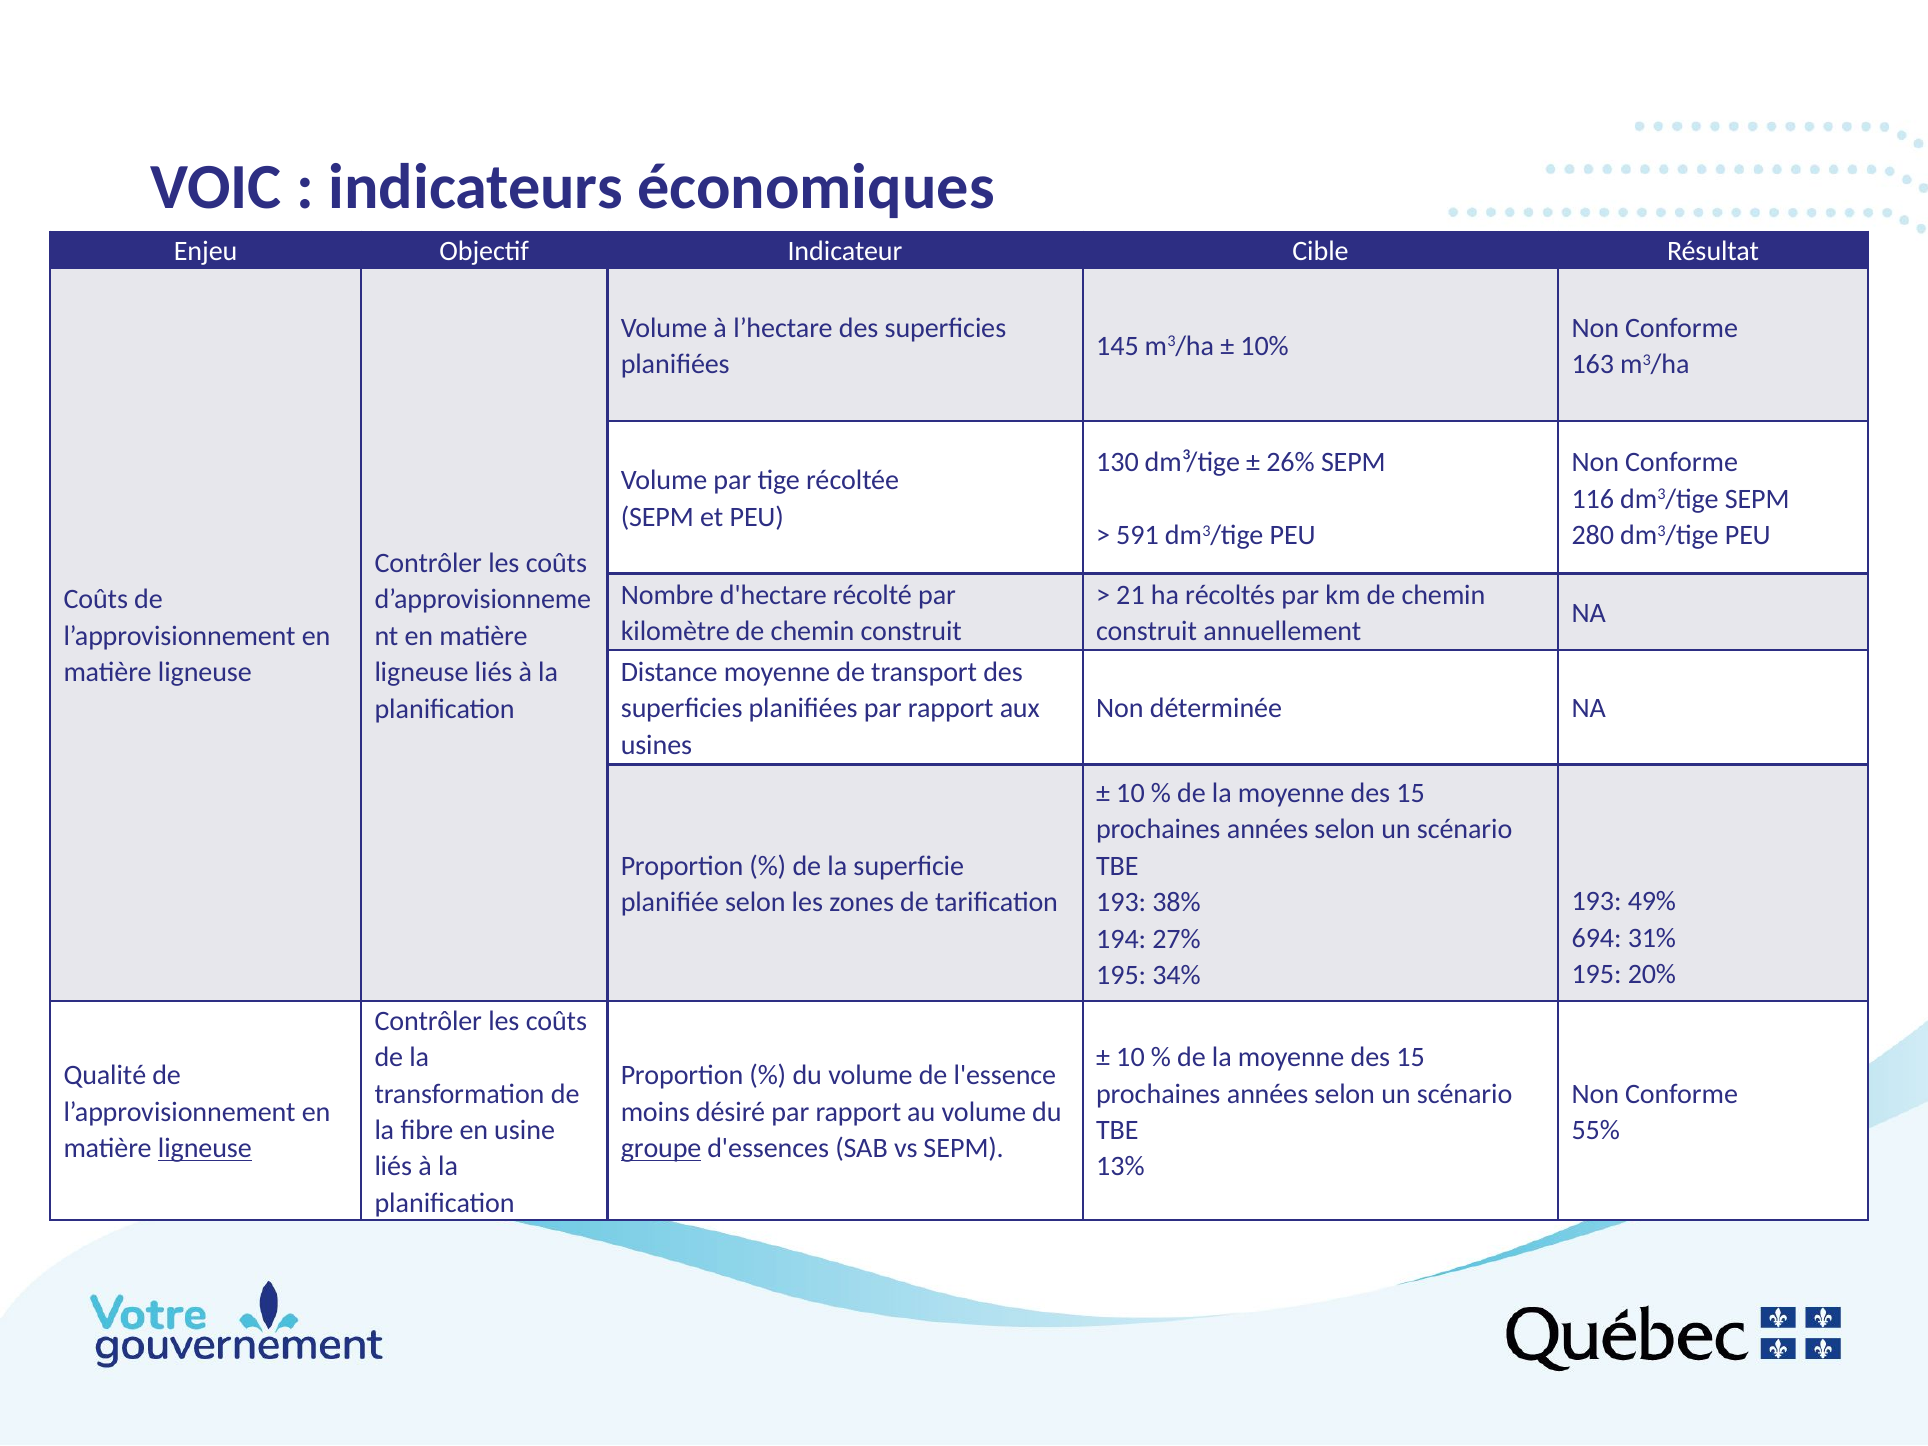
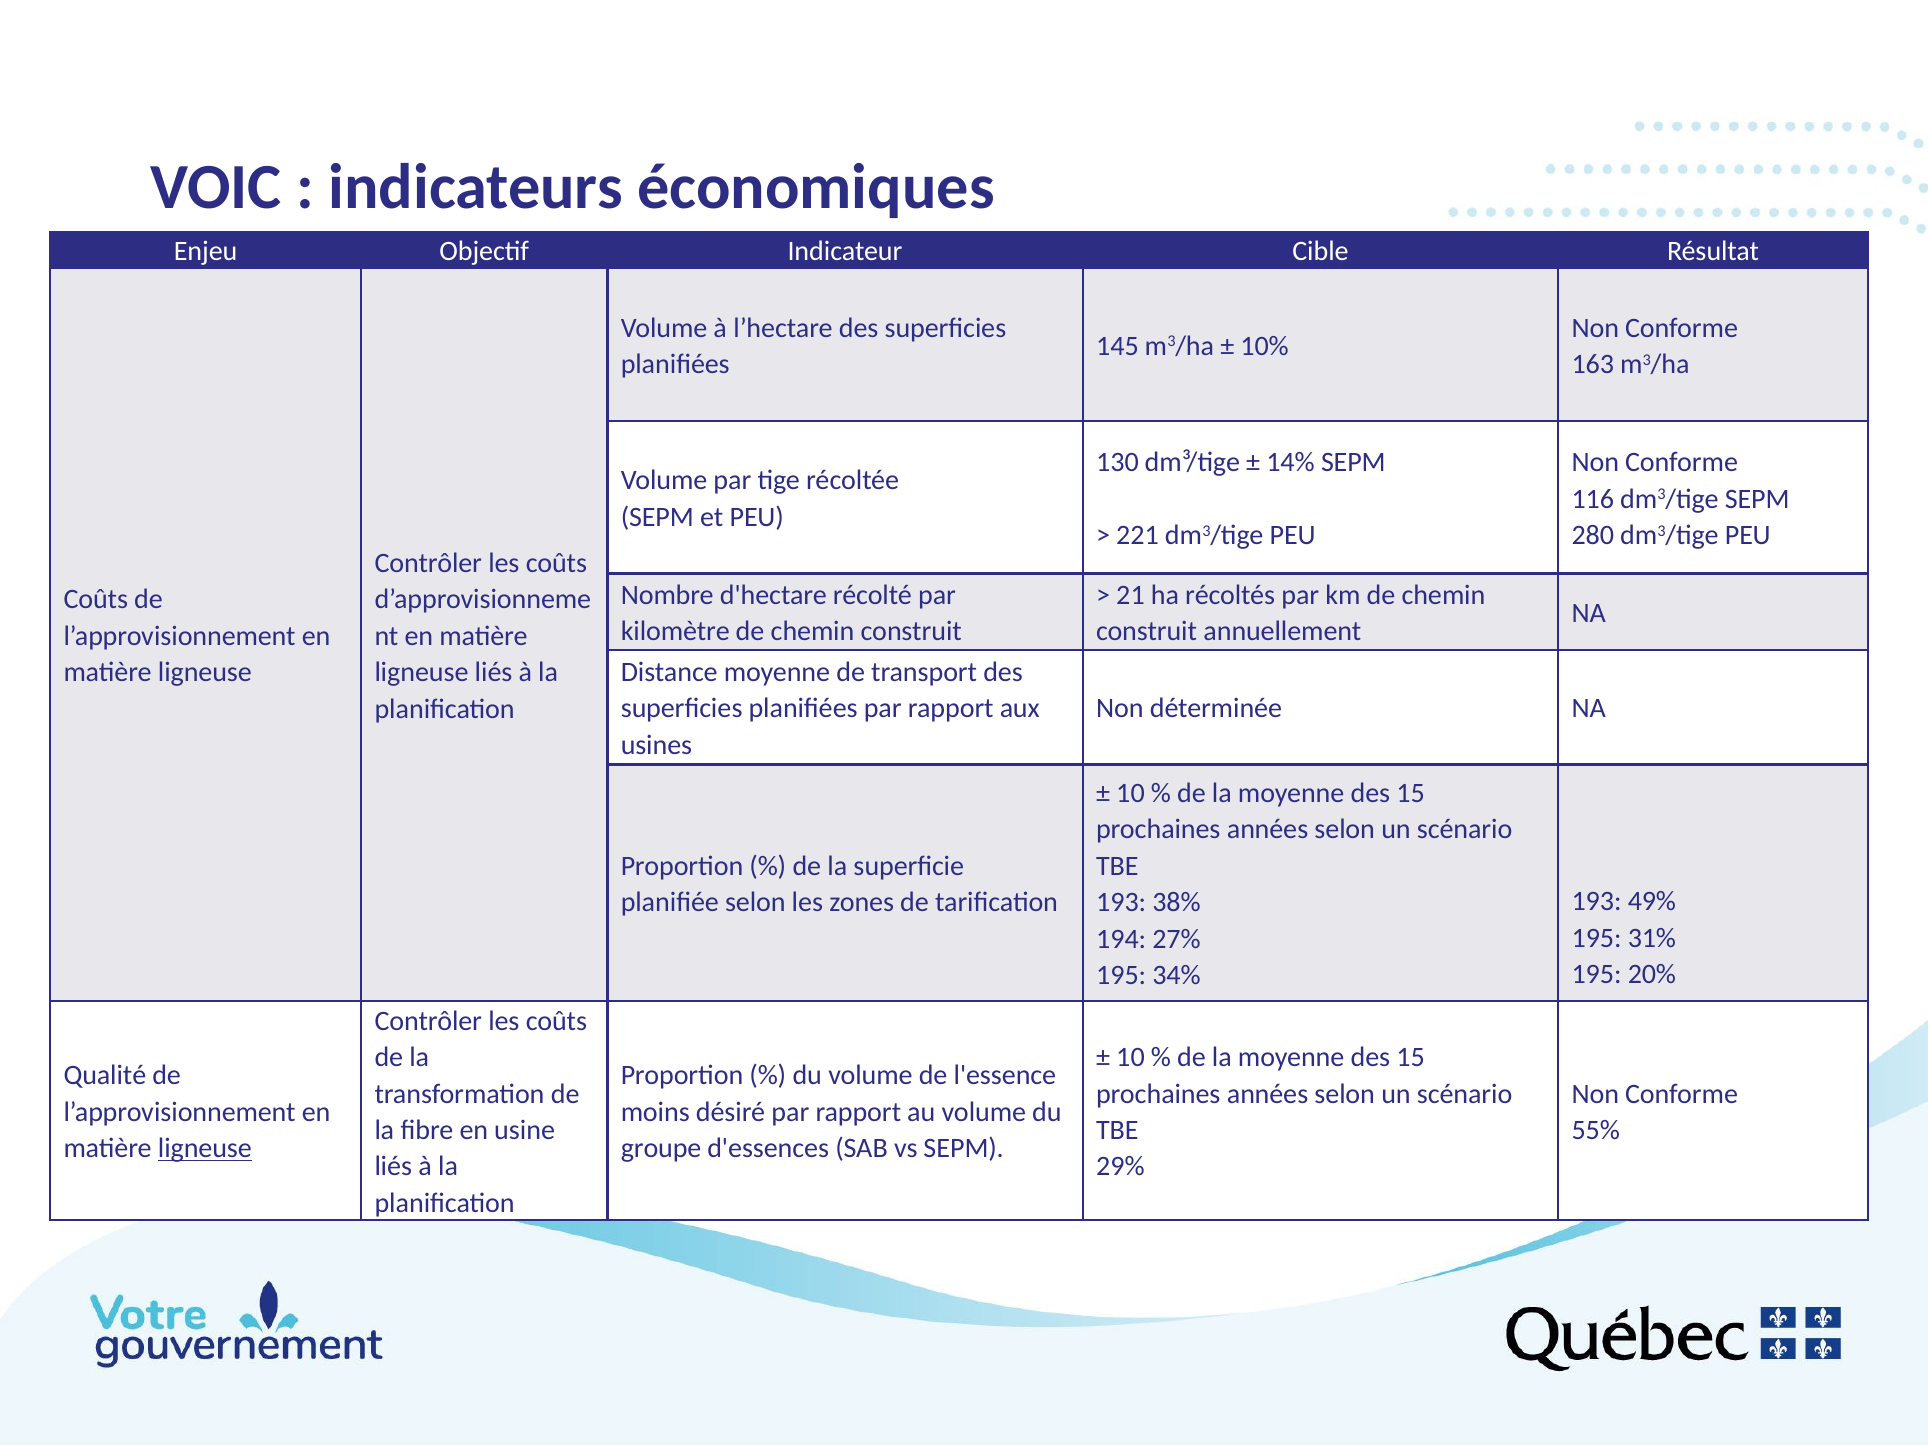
26%: 26% -> 14% (1291, 462)
591: 591 -> 221 (1137, 535)
694: 694 -> 195 (1597, 938)
groupe underline: present -> none (661, 1148)
13%: 13% -> 29% (1120, 1167)
